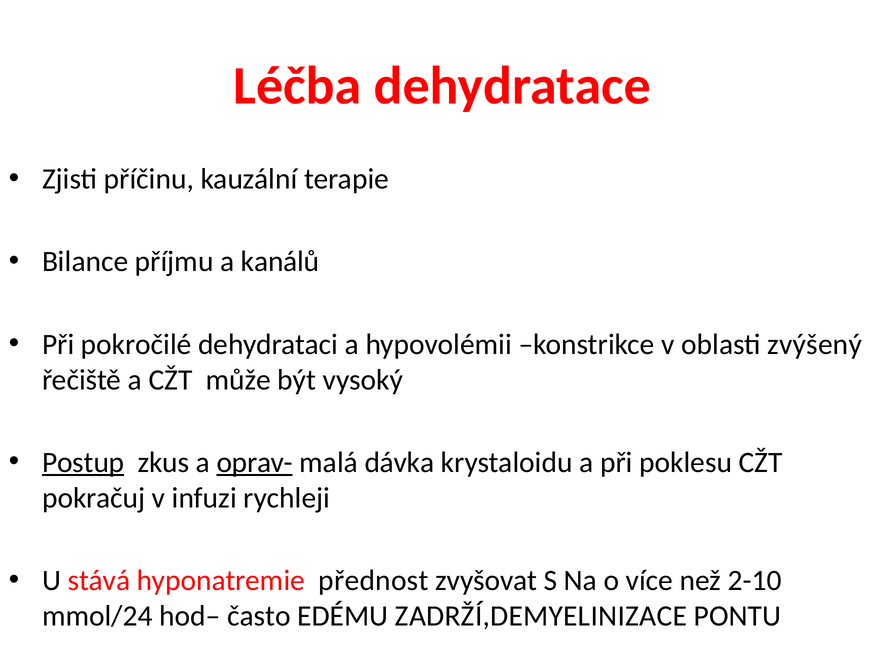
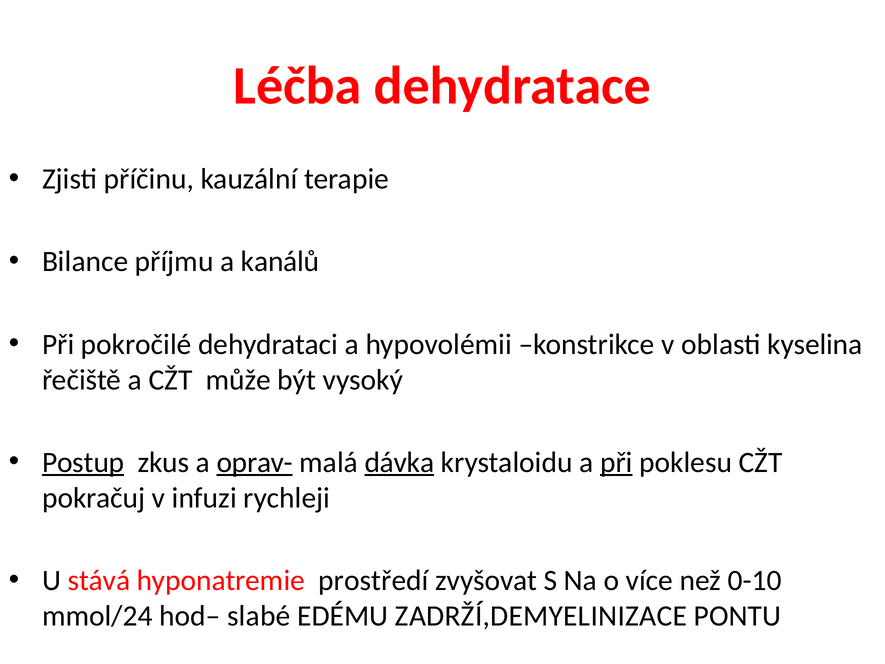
zvýšený: zvýšený -> kyselina (815, 344)
dávka underline: none -> present (399, 462)
při underline: none -> present (616, 462)
přednost: přednost -> prostředí (374, 580)
2-10: 2-10 -> 0-10 (755, 580)
často: často -> slabé (259, 616)
